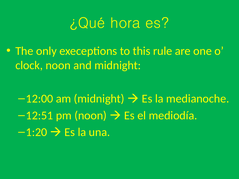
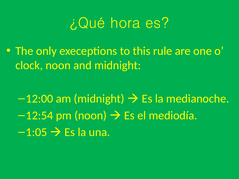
12:51: 12:51 -> 12:54 (39, 116)
1:20: 1:20 -> 1:05 (36, 132)
